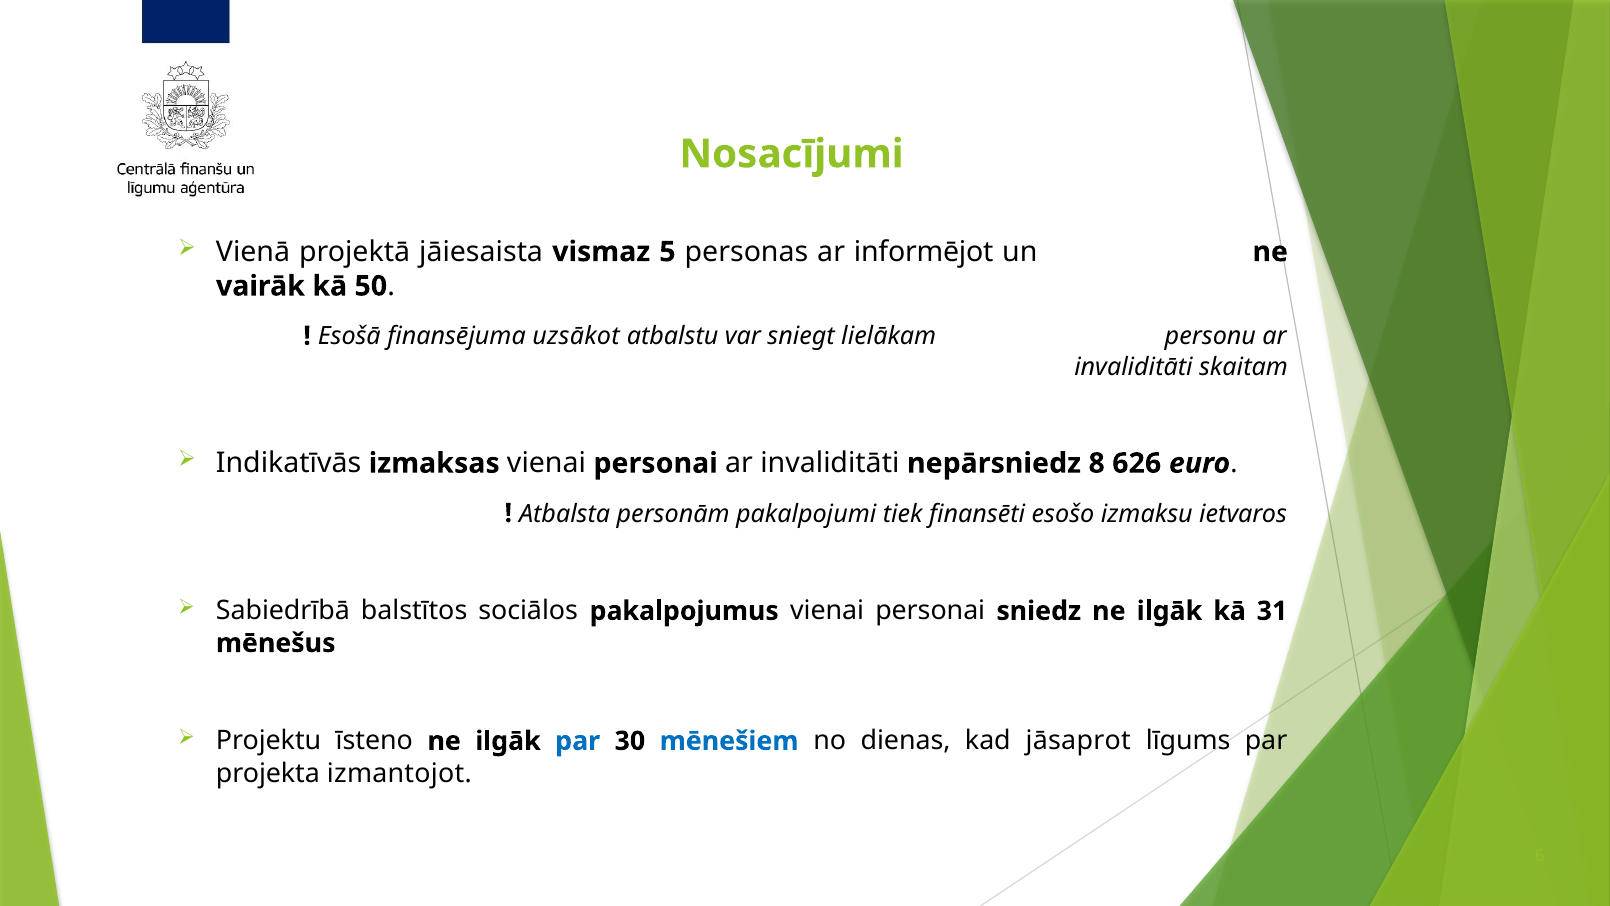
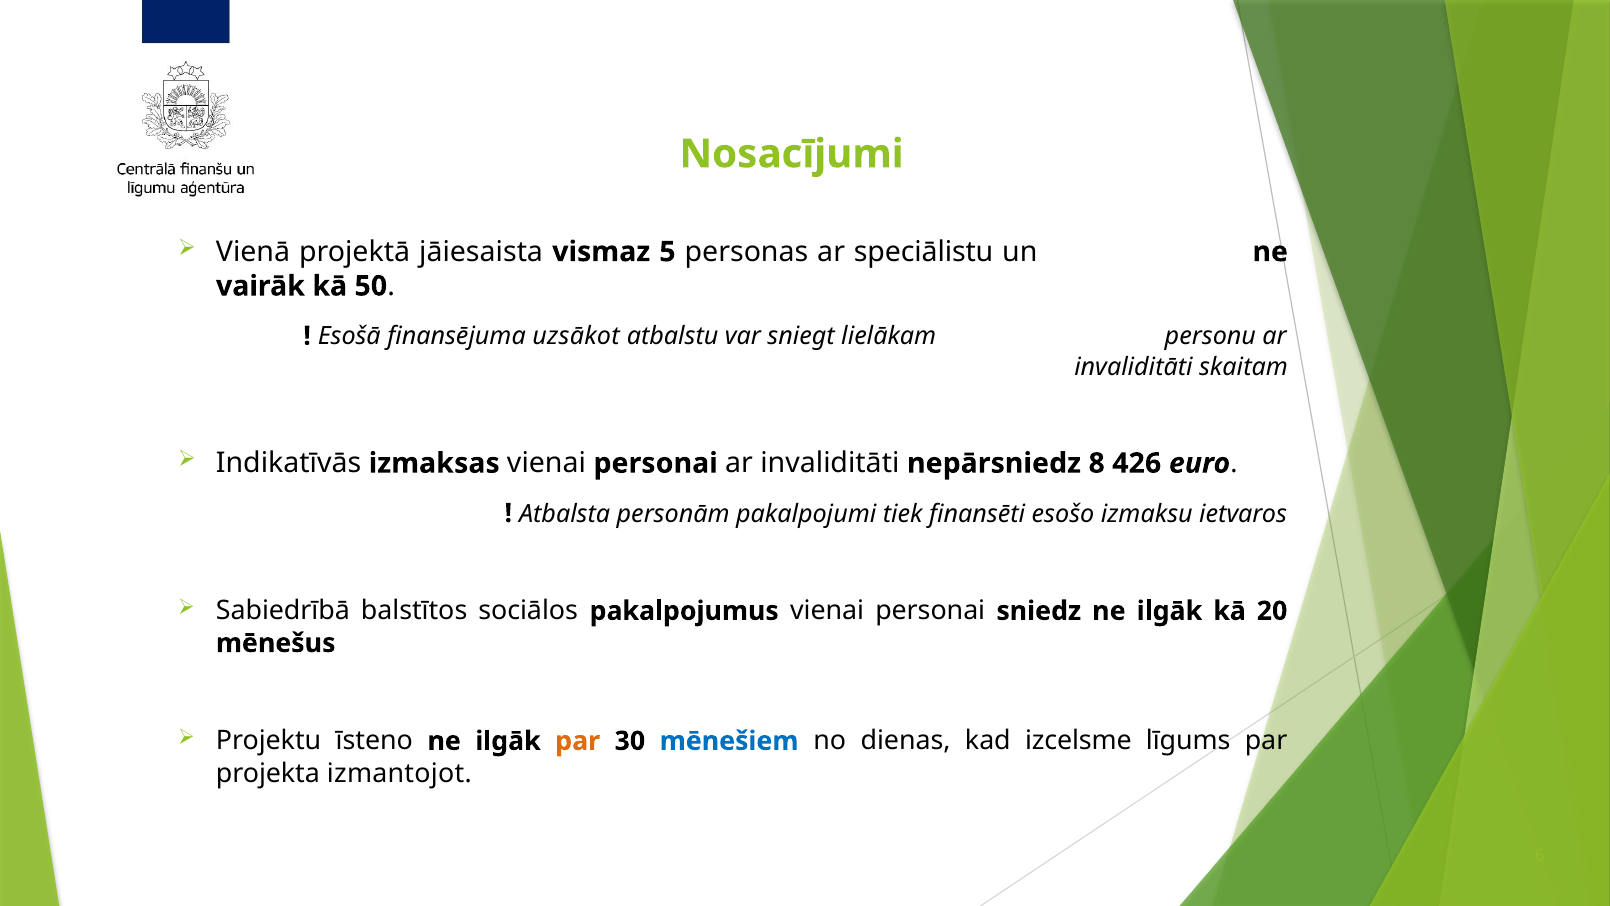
informējot: informējot -> speciālistu (924, 252)
626: 626 -> 426 (1137, 463)
31: 31 -> 20 (1272, 611)
par colour: blue -> orange (578, 741)
jāsaprot: jāsaprot -> izcelsme (1078, 741)
